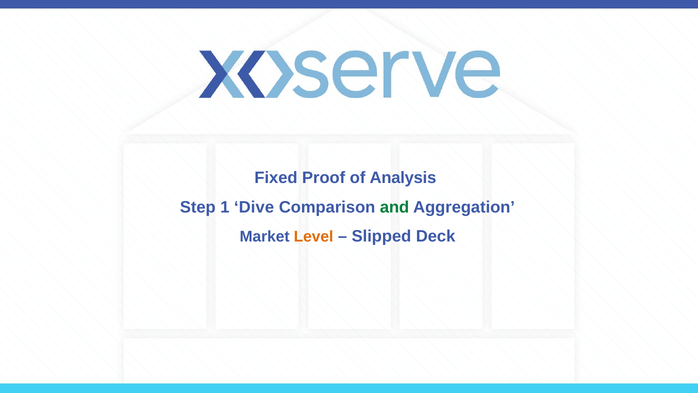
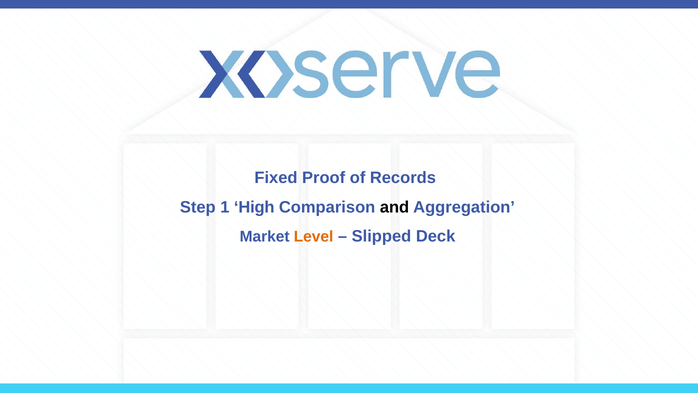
Analysis: Analysis -> Records (403, 178)
Dive: Dive -> High (254, 207)
and colour: green -> black (395, 207)
